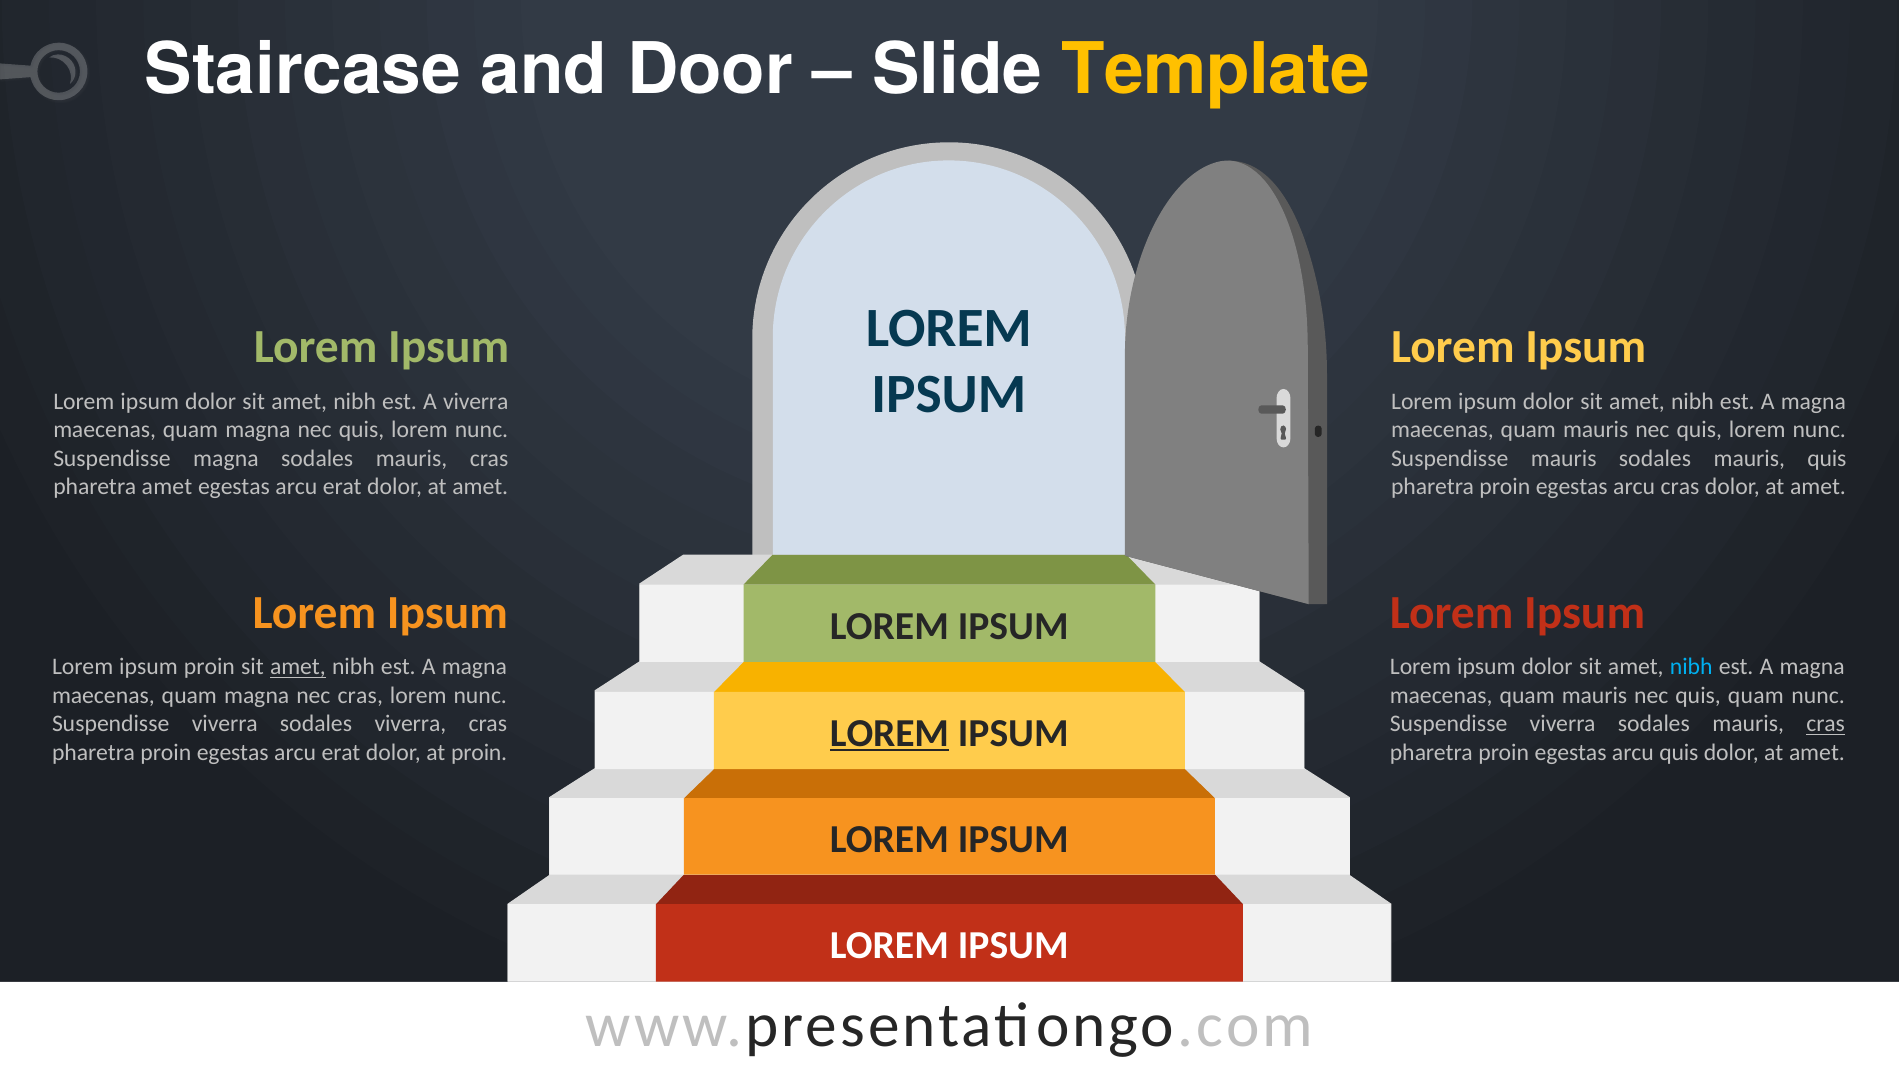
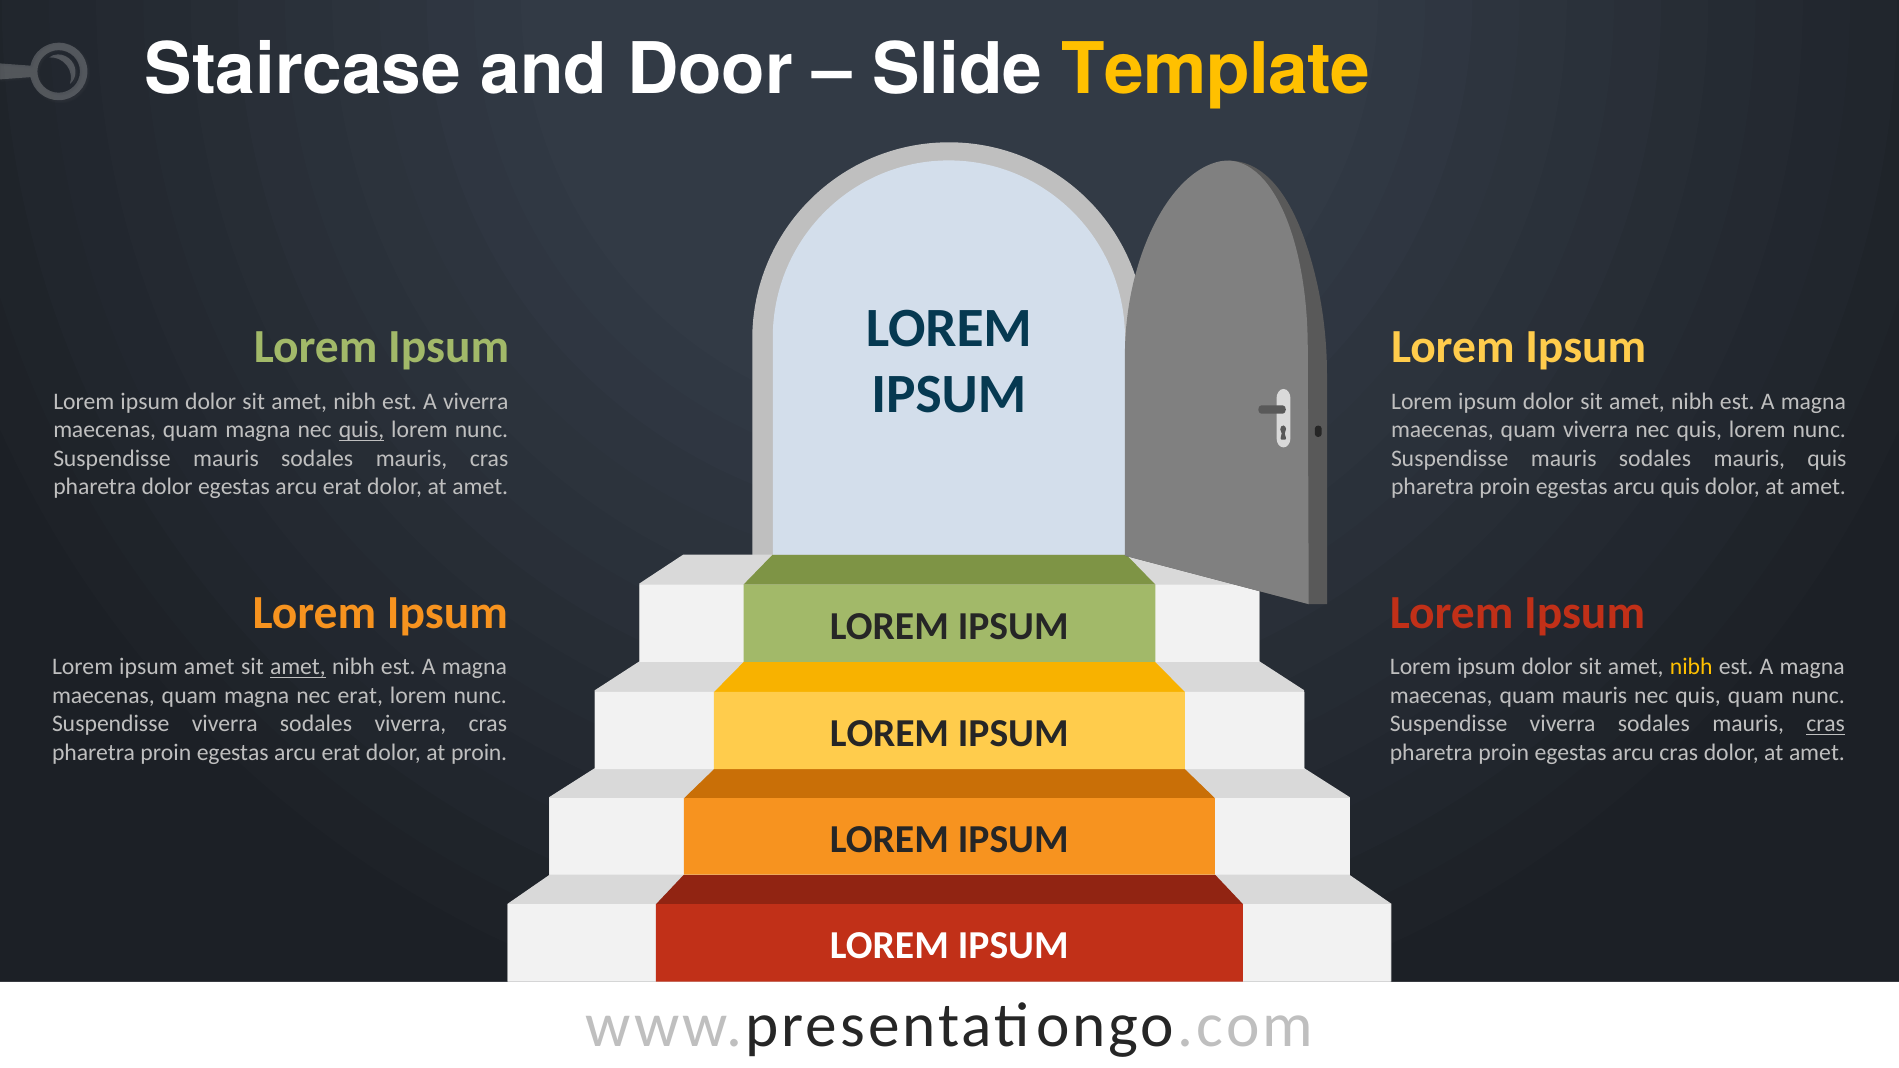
quis underline: none -> present (362, 430)
mauris: mauris -> viverra (1596, 430)
magna: magna -> mauris (226, 459)
pharetra amet: amet -> dolor (167, 487)
arcu cras: cras -> quis (1680, 487)
ipsum proin: proin -> amet (209, 667)
nibh colour: light blue -> yellow (1691, 667)
nec cras: cras -> erat (360, 696)
LOREM underline: present -> none (890, 733)
arcu quis: quis -> cras (1679, 753)
